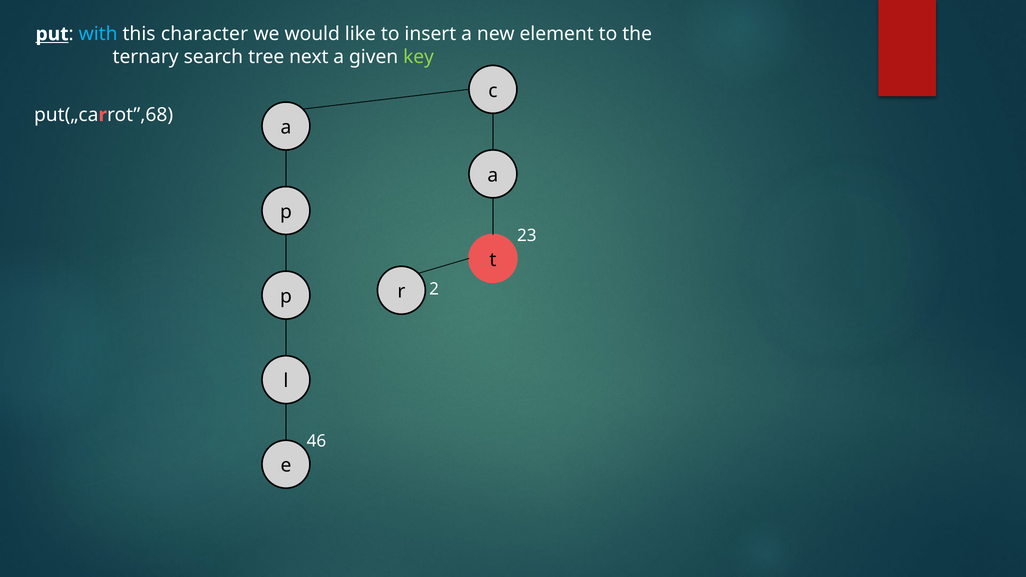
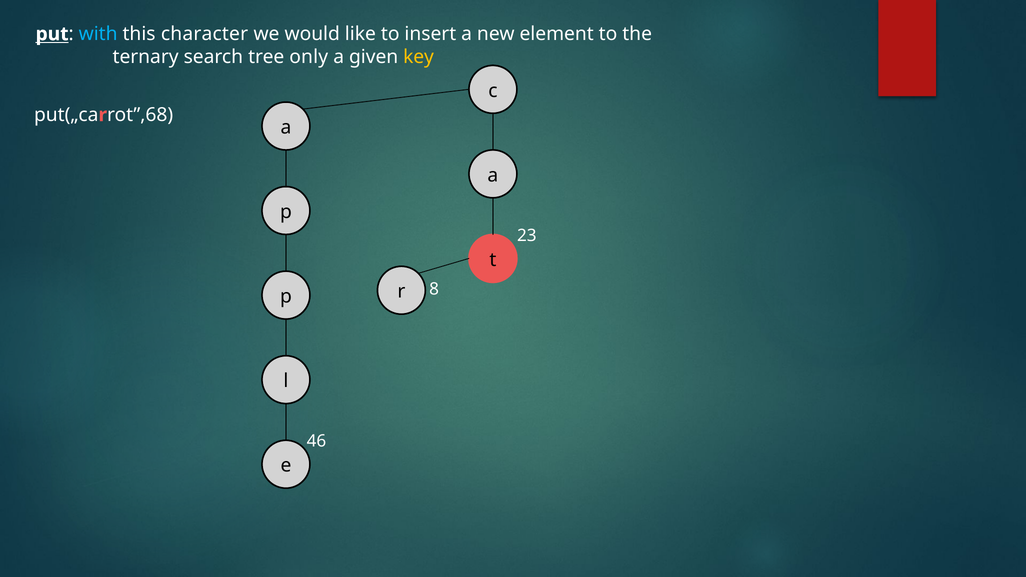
next: next -> only (309, 57)
key colour: light green -> yellow (419, 57)
2: 2 -> 8 (434, 289)
